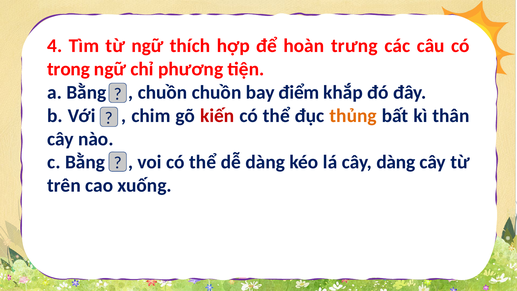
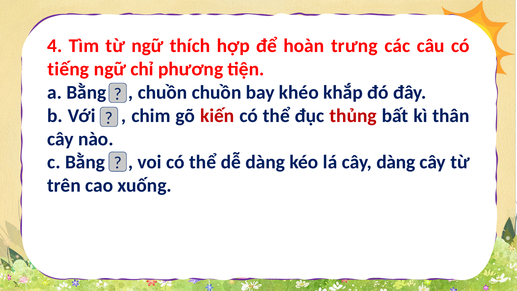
trong: trong -> tiếng (68, 69)
điểm: điểm -> khéo (299, 92)
thủng colour: orange -> red (353, 116)
